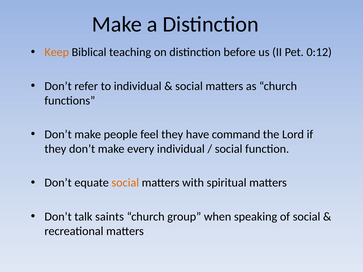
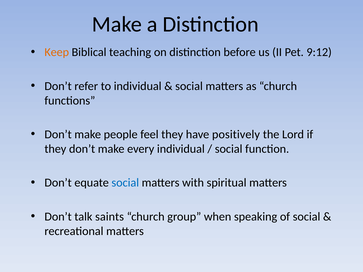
0:12: 0:12 -> 9:12 (319, 52)
command: command -> positively (236, 135)
social colour: orange -> blue (125, 183)
